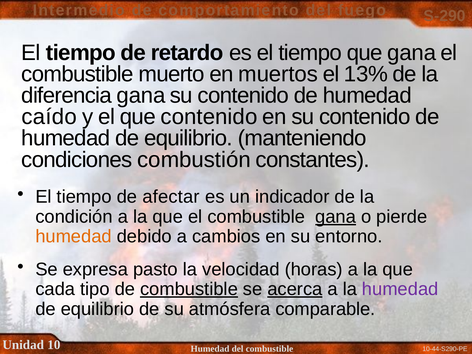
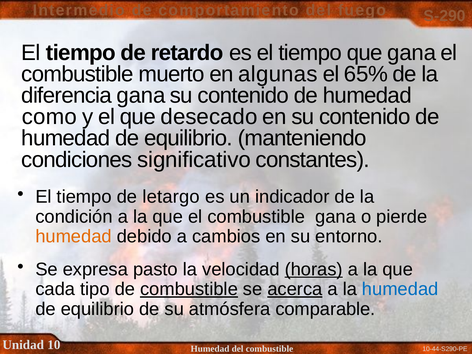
muertos: muertos -> algunas (278, 74)
13%: 13% -> 65% (366, 74)
caído: caído -> como (49, 117)
que contenido: contenido -> desecado (209, 117)
combustión: combustión -> significativo (194, 160)
afectar: afectar -> letargo (171, 197)
gana underline: present -> none (336, 217)
horas underline: none -> present (314, 269)
humedad colour: purple -> blue (400, 289)
